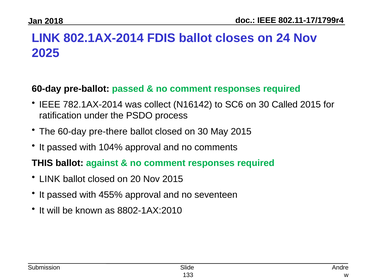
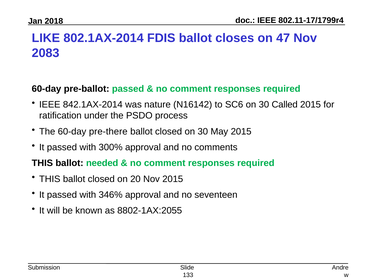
LINK: LINK -> LIKE (46, 38)
24: 24 -> 47 (283, 38)
2025: 2025 -> 2083 (46, 53)
782.1AX-2014: 782.1AX-2014 -> 842.1AX-2014 (93, 105)
collect: collect -> nature (158, 105)
104%: 104% -> 300% (111, 148)
against: against -> needed (102, 164)
LINK: LINK -> THIS (50, 179)
455%: 455% -> 346% (111, 195)
8802-1AX:2010: 8802-1AX:2010 -> 8802-1AX:2055 (150, 211)
